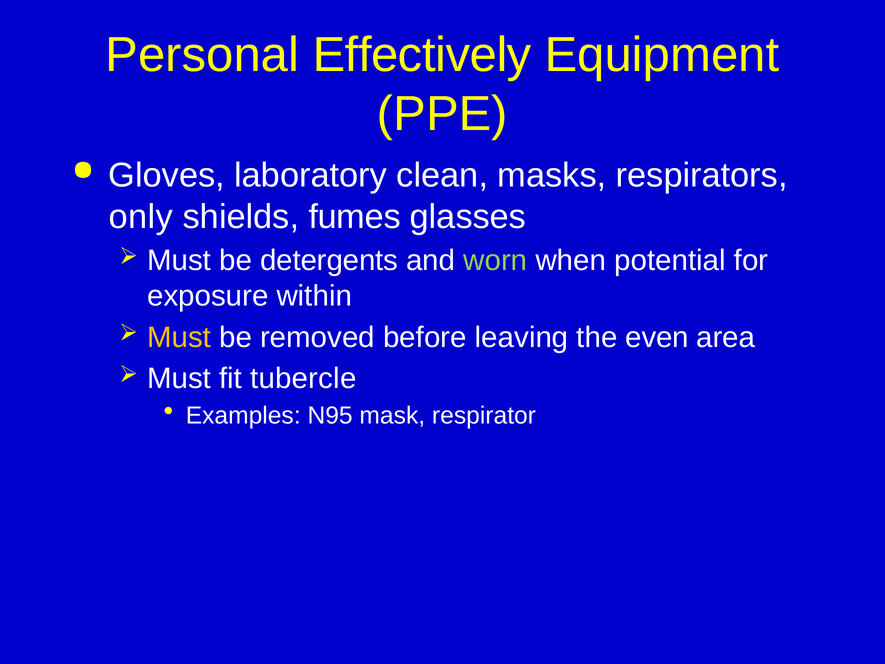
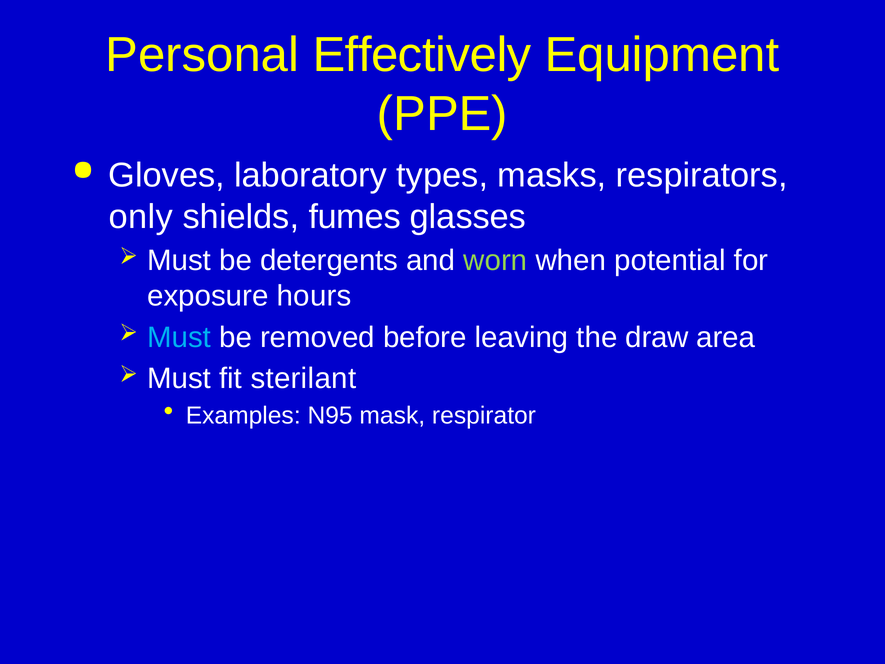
clean: clean -> types (442, 175)
within: within -> hours (314, 296)
Must colour: yellow -> light blue (179, 337)
even: even -> draw (657, 337)
tubercle: tubercle -> sterilant (303, 379)
